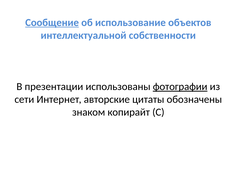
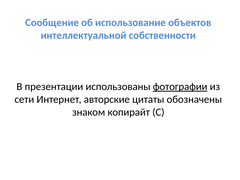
Сообщение underline: present -> none (52, 23)
